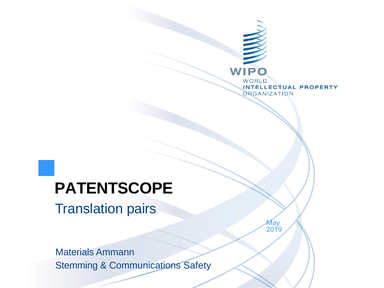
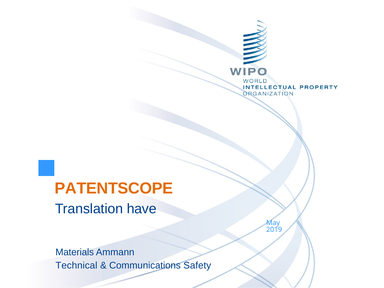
PATENTSCOPE colour: black -> orange (114, 188)
pairs: pairs -> have (142, 209)
Stemming: Stemming -> Technical (76, 266)
